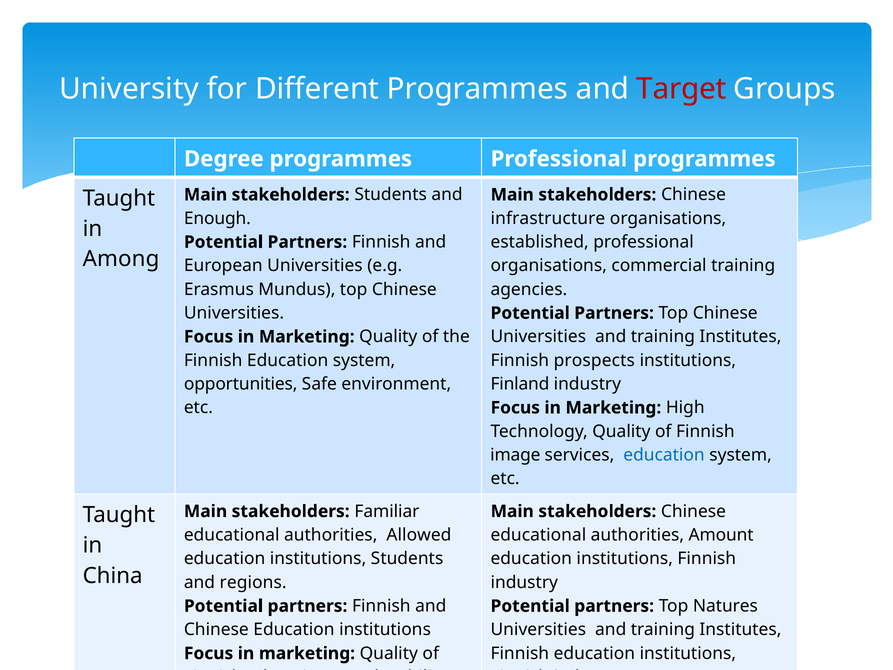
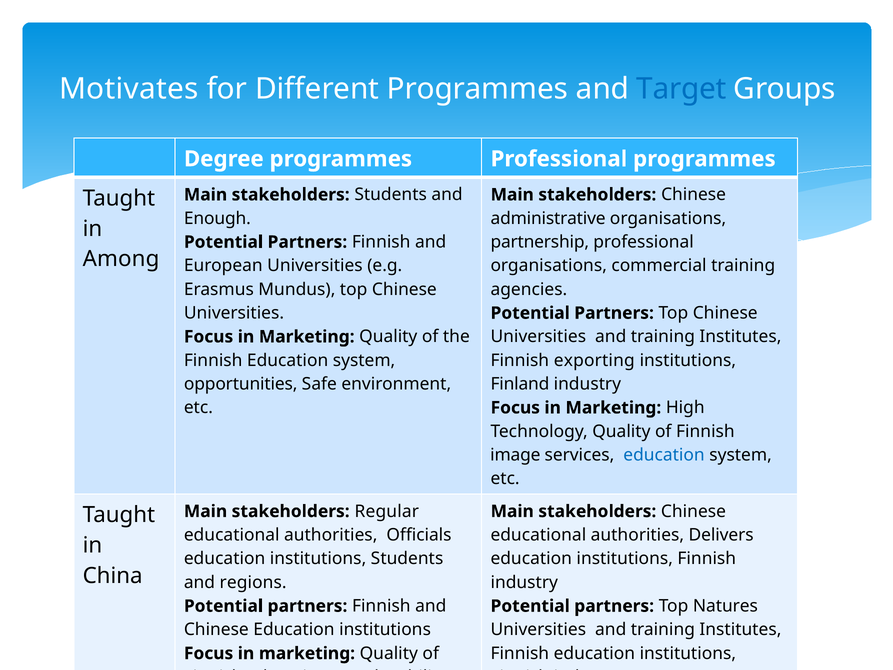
University: University -> Motivates (129, 89)
Target colour: red -> blue (681, 89)
infrastructure: infrastructure -> administrative (548, 218)
established: established -> partnership (540, 242)
prospects: prospects -> exporting (594, 360)
Familiar: Familiar -> Regular (387, 511)
Allowed: Allowed -> Officials (419, 535)
Amount: Amount -> Delivers (721, 535)
